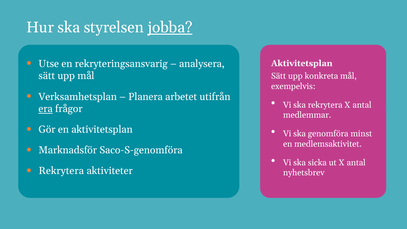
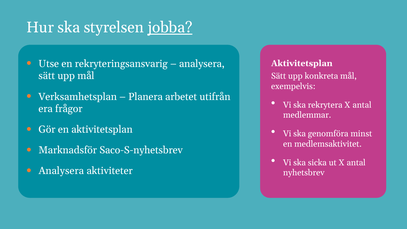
era underline: present -> none (46, 109)
Saco-S-genomföra: Saco-S-genomföra -> Saco-S-nyhetsbrev (141, 150)
Rekrytera: Rekrytera -> Analysera (61, 171)
